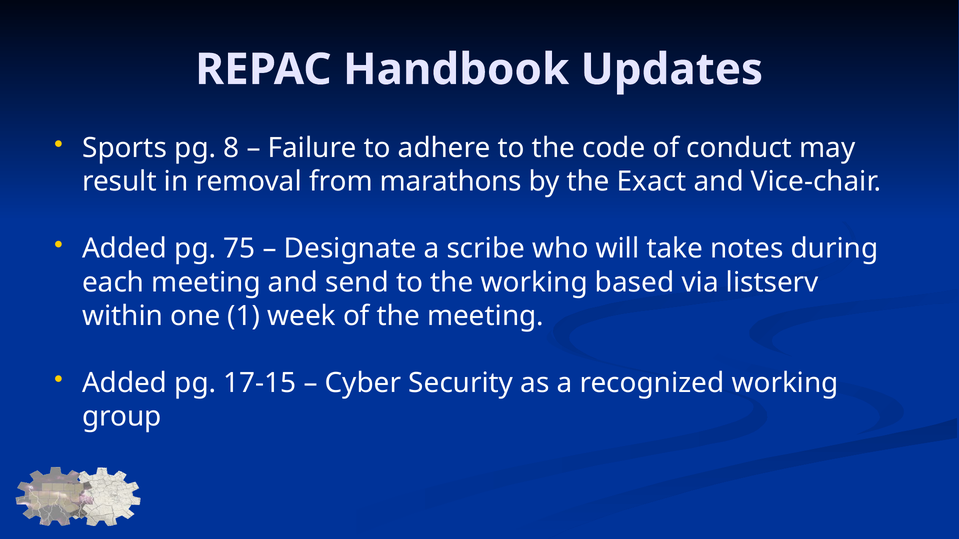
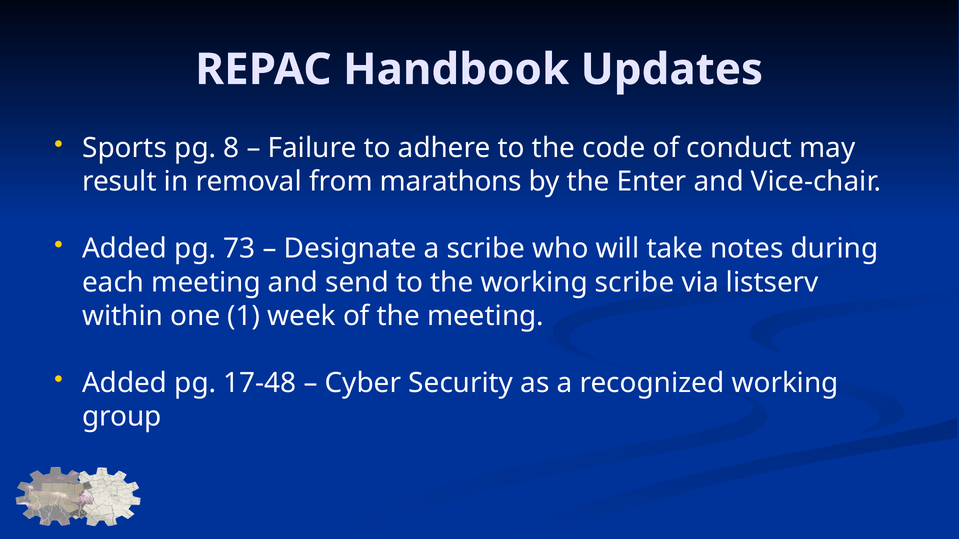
Exact: Exact -> Enter (652, 182)
75: 75 -> 73 (239, 249)
working based: based -> scribe (635, 283)
17-15: 17-15 -> 17-48 (260, 383)
